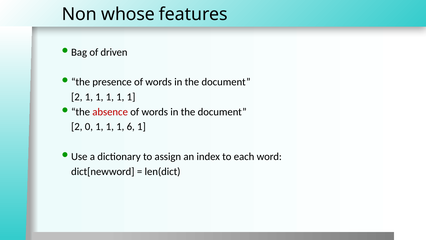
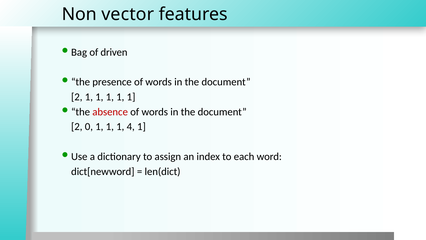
whose: whose -> vector (128, 14)
6: 6 -> 4 (131, 127)
